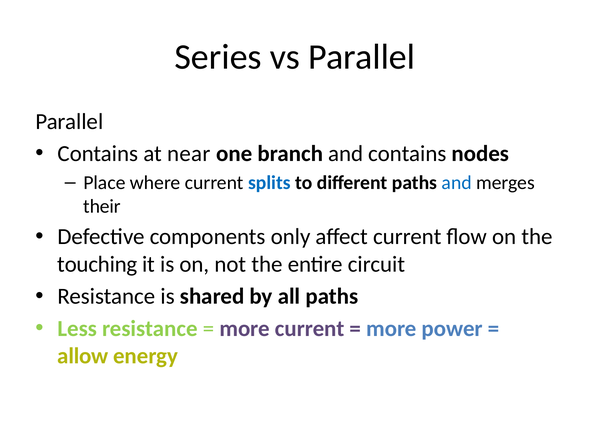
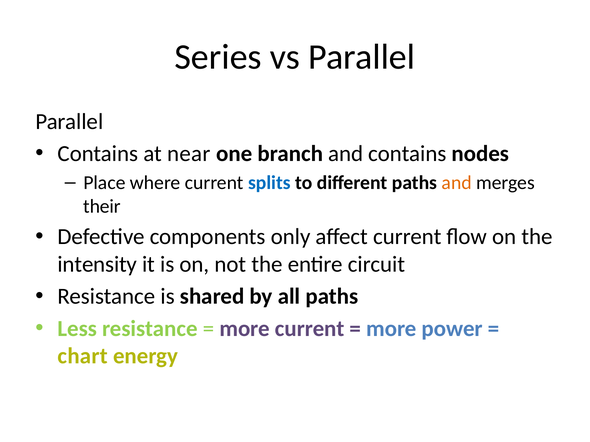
and colour: blue -> orange (457, 183)
touching: touching -> intensity (97, 265)
allow: allow -> chart (83, 356)
